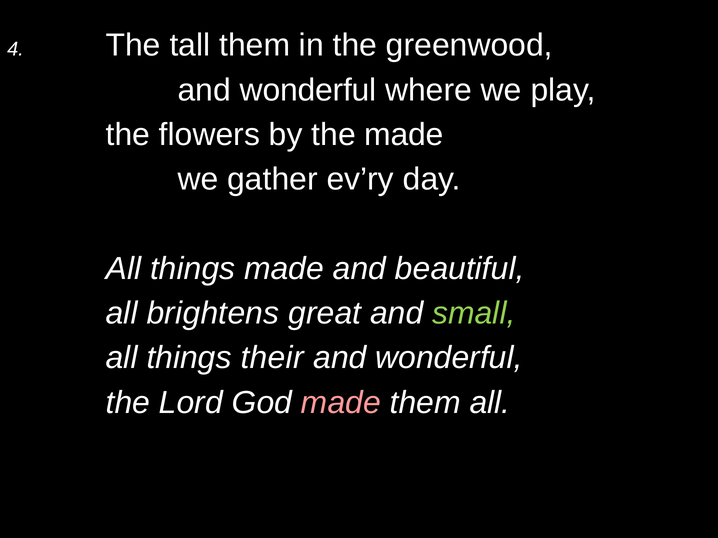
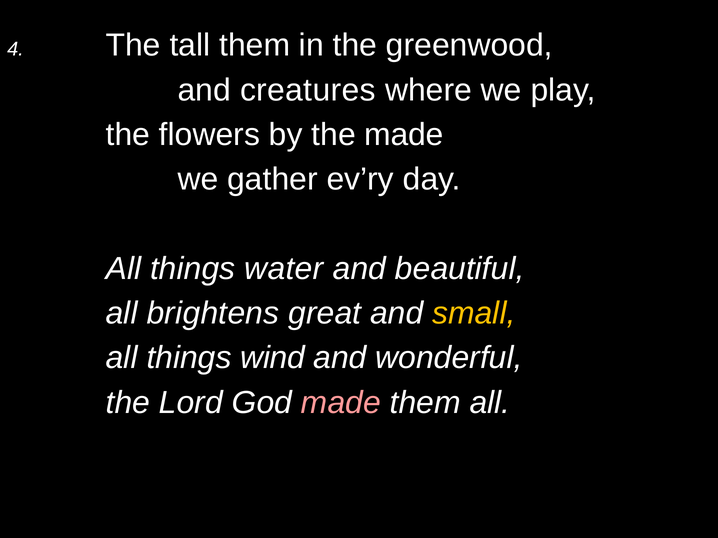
wonderful: wonderful -> creatures (308, 90)
things made: made -> water (284, 269)
small colour: light green -> yellow (474, 314)
their: their -> wind (273, 358)
